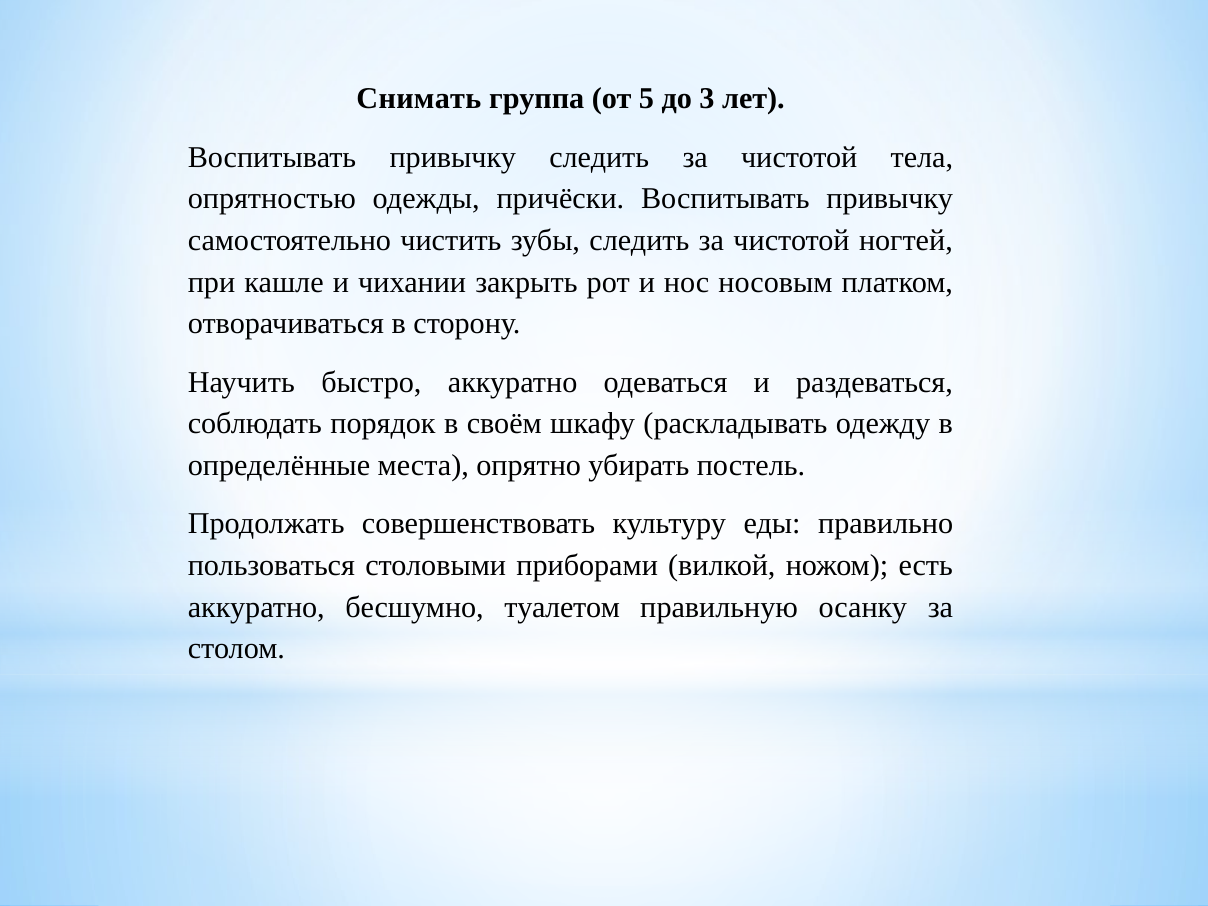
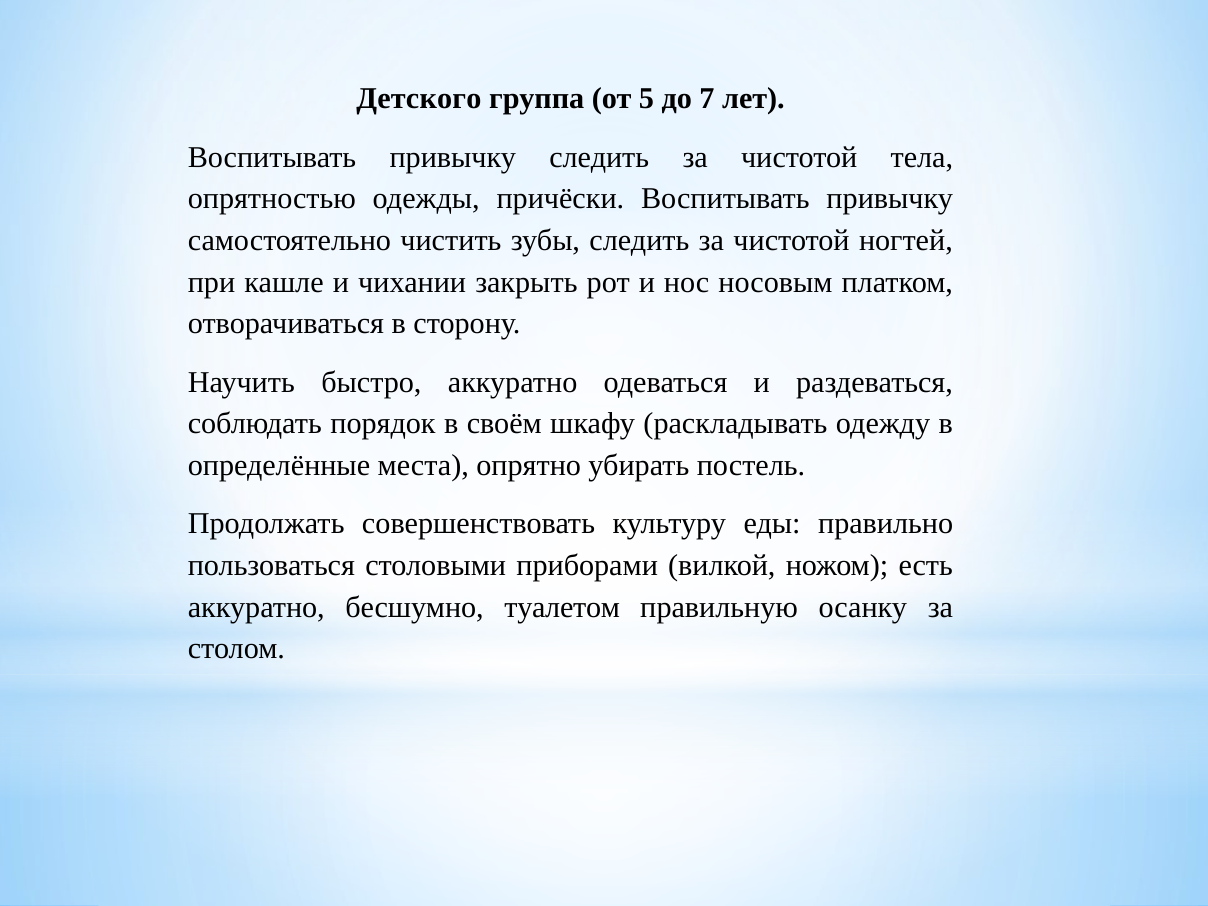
Снимать: Снимать -> Детского (419, 99)
3: 3 -> 7 (707, 99)
